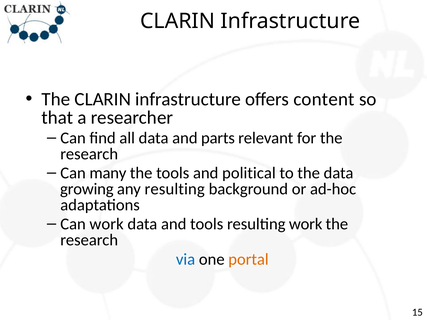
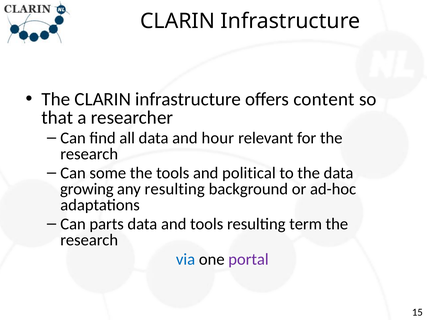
parts: parts -> hour (218, 138)
many: many -> some (108, 173)
Can work: work -> parts (107, 224)
resulting work: work -> term (306, 224)
portal colour: orange -> purple (248, 259)
